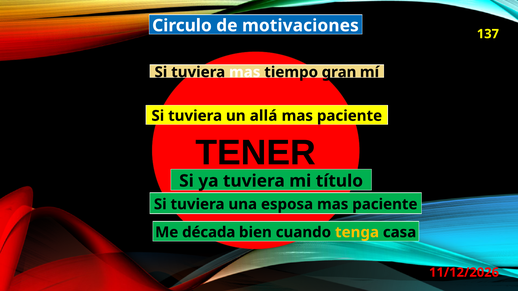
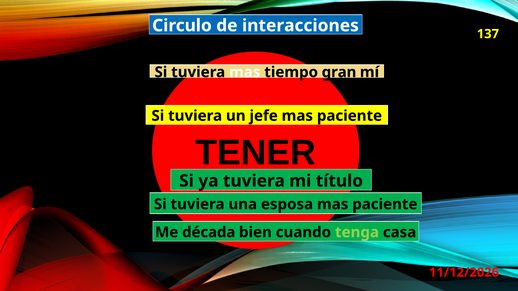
motivaciones: motivaciones -> interacciones (300, 26)
allá: allá -> jefe (264, 116)
tenga colour: yellow -> light green (357, 233)
